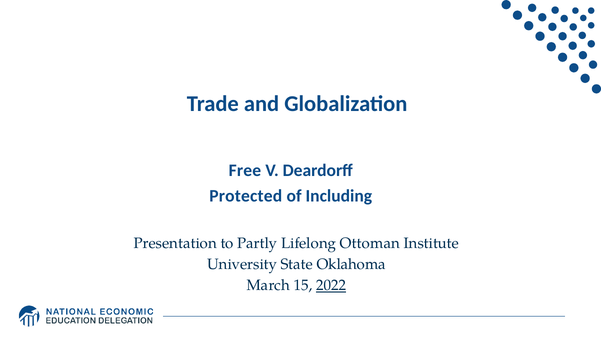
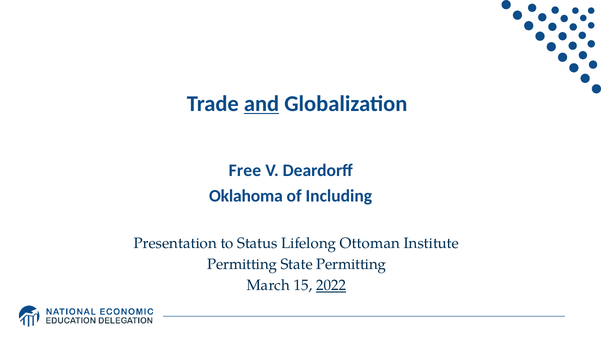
and underline: none -> present (262, 104)
Protected: Protected -> Oklahoma (246, 196)
Partly: Partly -> Status (257, 243)
University: University -> Permitting (242, 264)
State Oklahoma: Oklahoma -> Permitting (351, 264)
